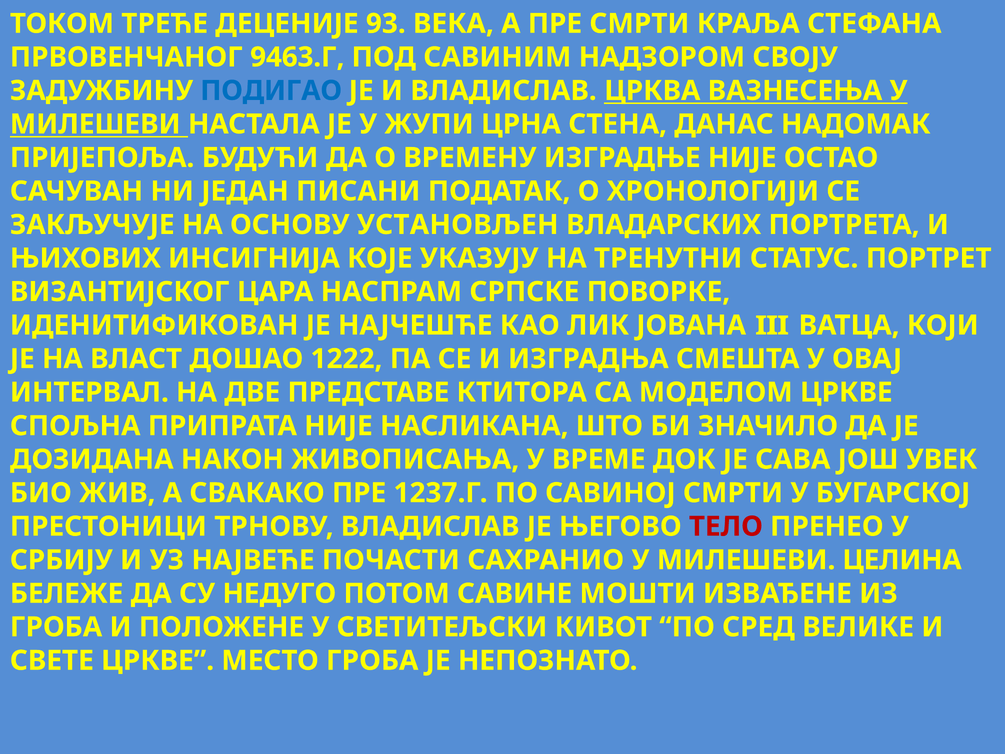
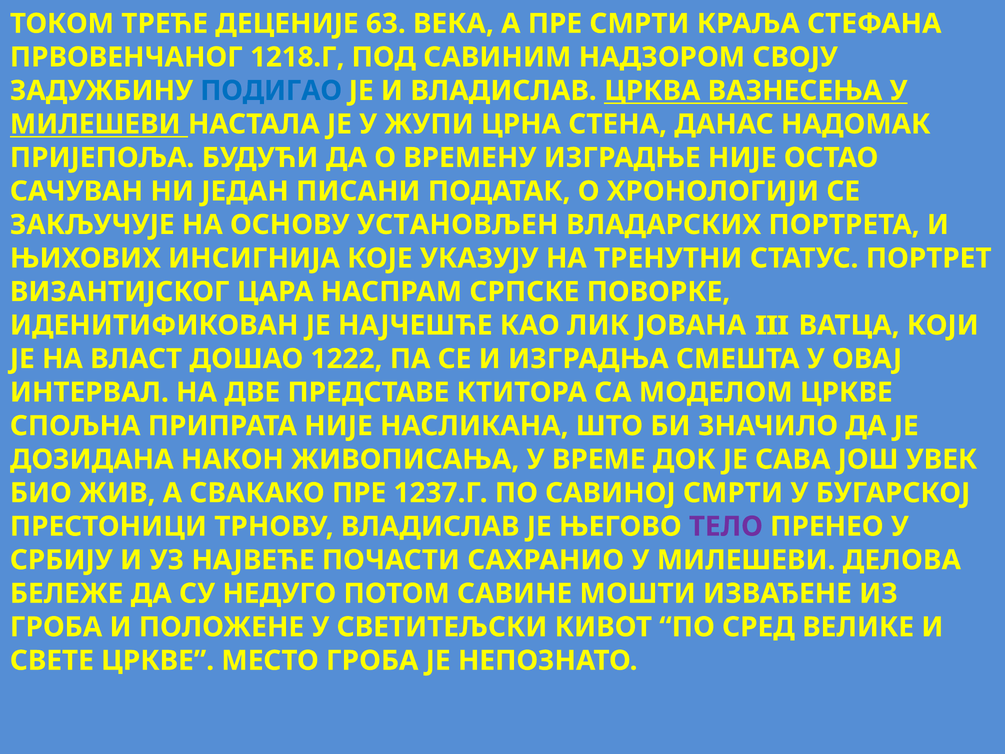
93: 93 -> 63 (386, 24)
9463.Г: 9463.Г -> 1218.Г (297, 57)
ТЕЛО colour: red -> purple (726, 526)
ЦЕЛИНА: ЦЕЛИНА -> ДЕЛОВА (902, 560)
